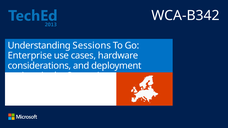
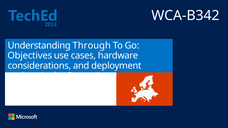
Sessions: Sessions -> Through (92, 46)
Enterprise: Enterprise -> Objectives (30, 56)
